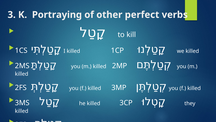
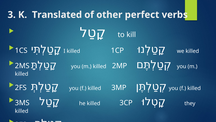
Portraying: Portraying -> Translated (57, 15)
